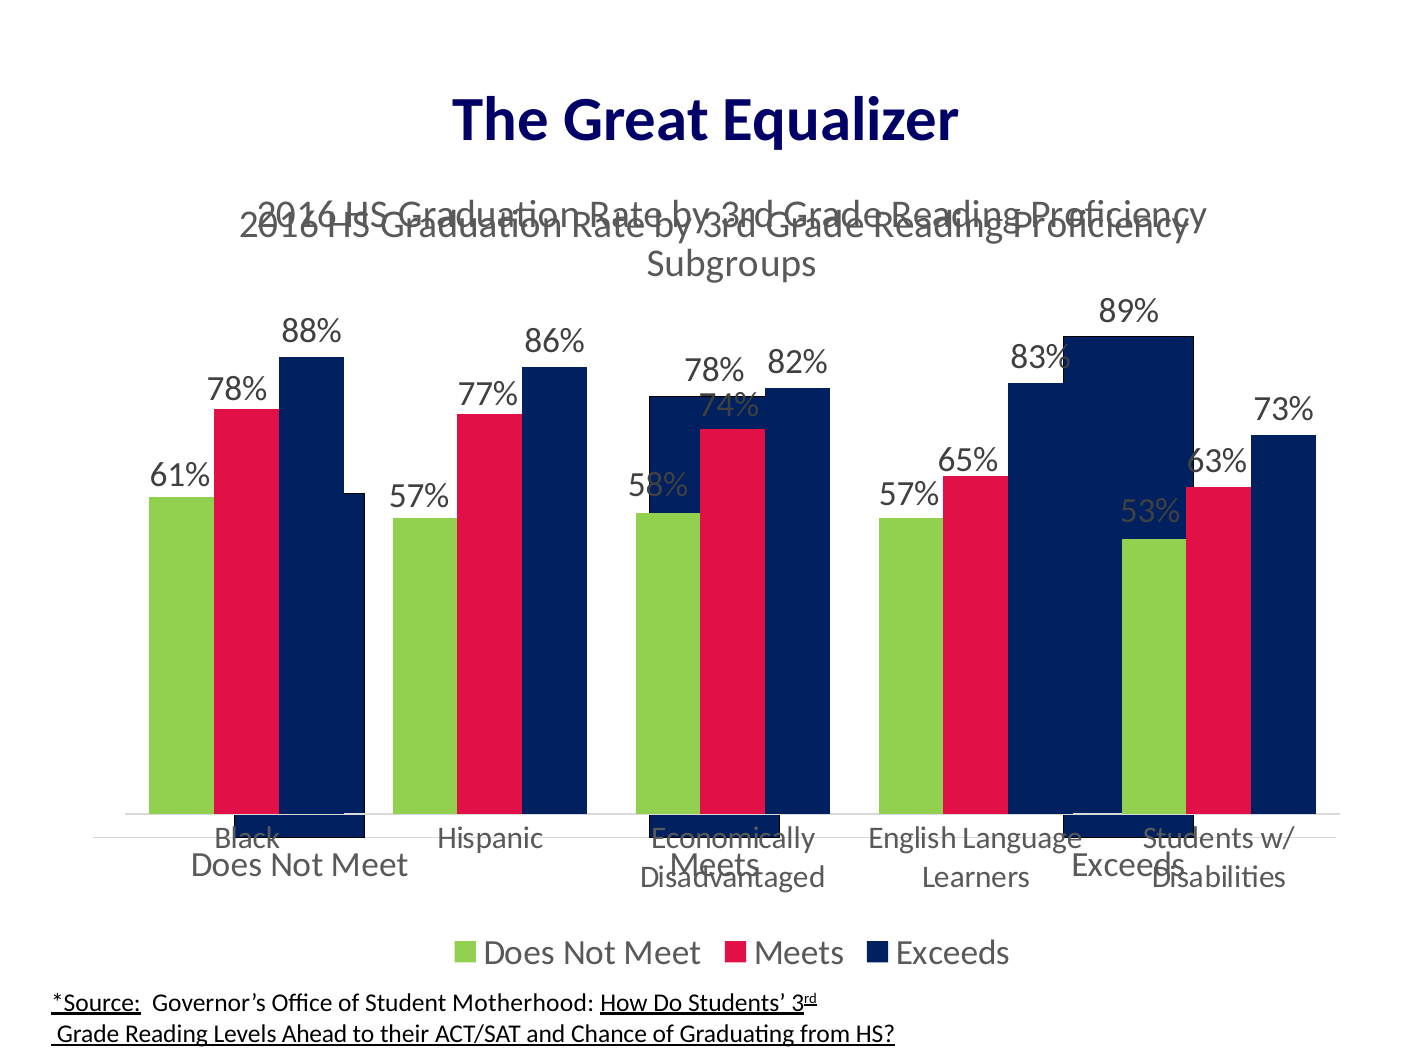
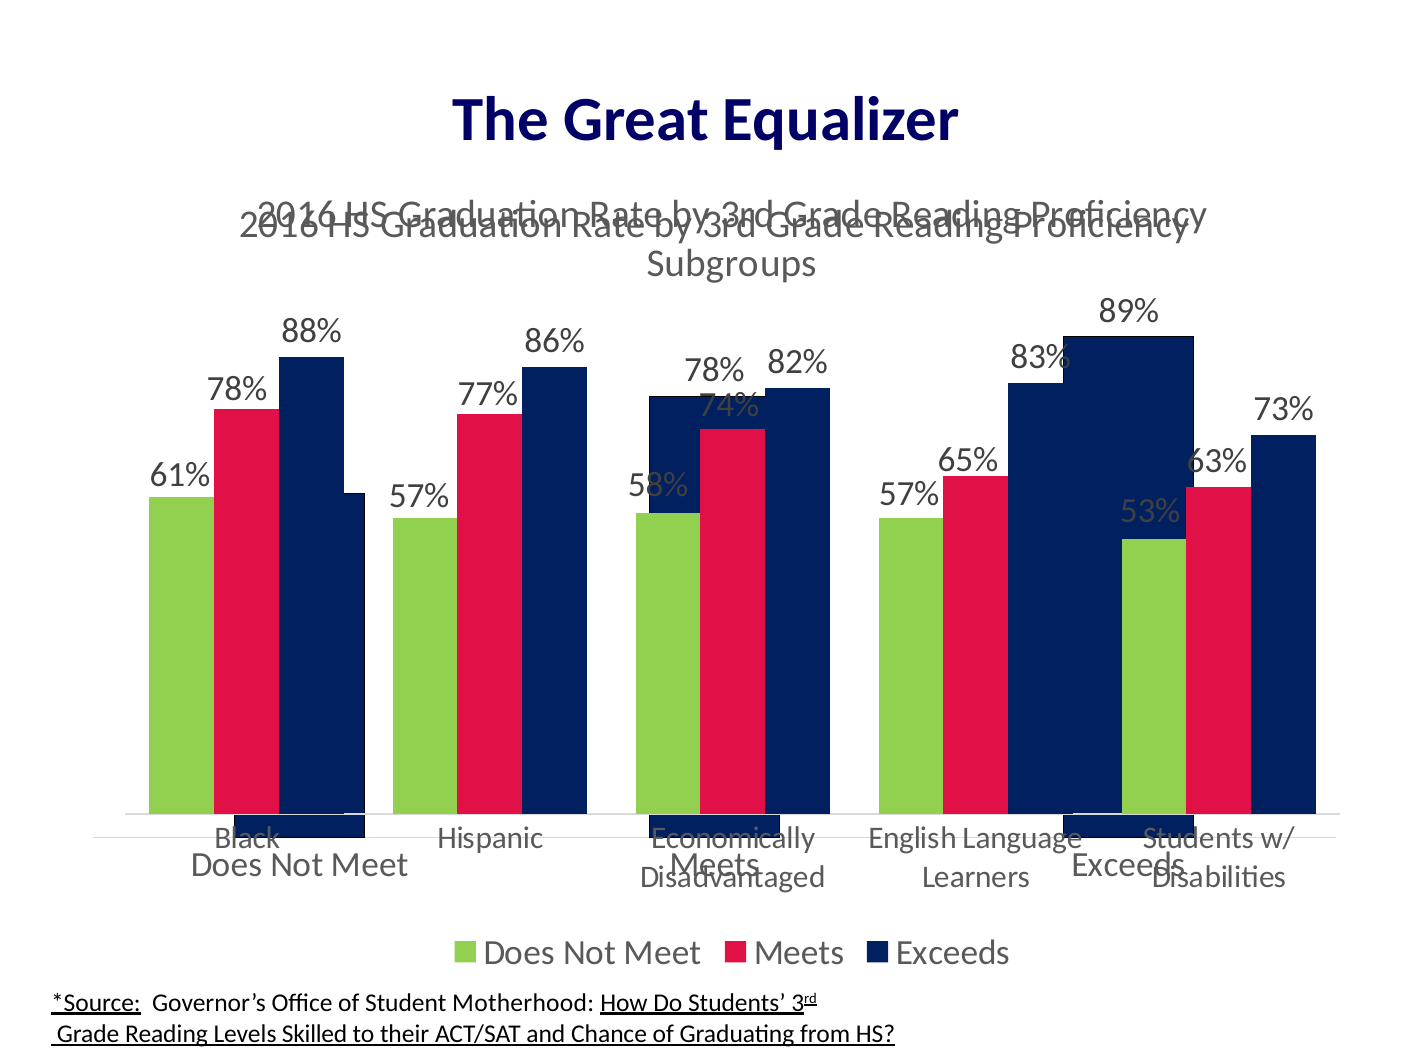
Ahead: Ahead -> Skilled (315, 1034)
